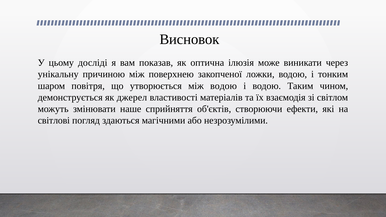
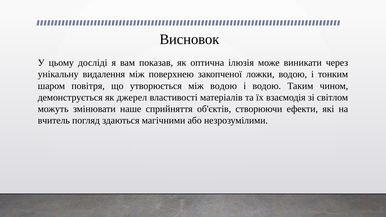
причиною: причиною -> видалення (104, 74)
світлові: світлові -> вчитель (54, 121)
